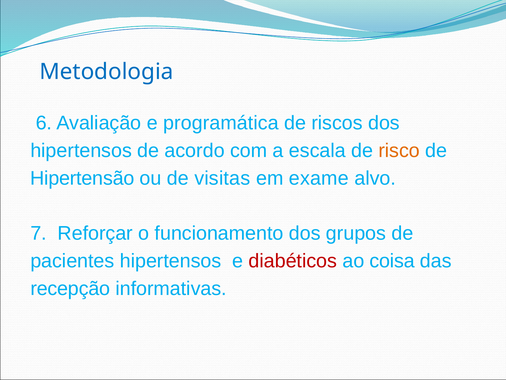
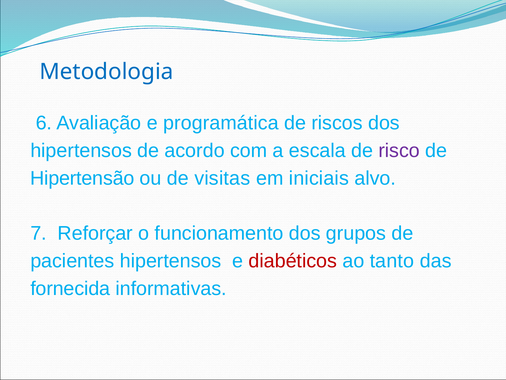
risco colour: orange -> purple (399, 150)
exame: exame -> iniciais (319, 178)
coisa: coisa -> tanto (392, 261)
recepção: recepção -> fornecida (70, 288)
